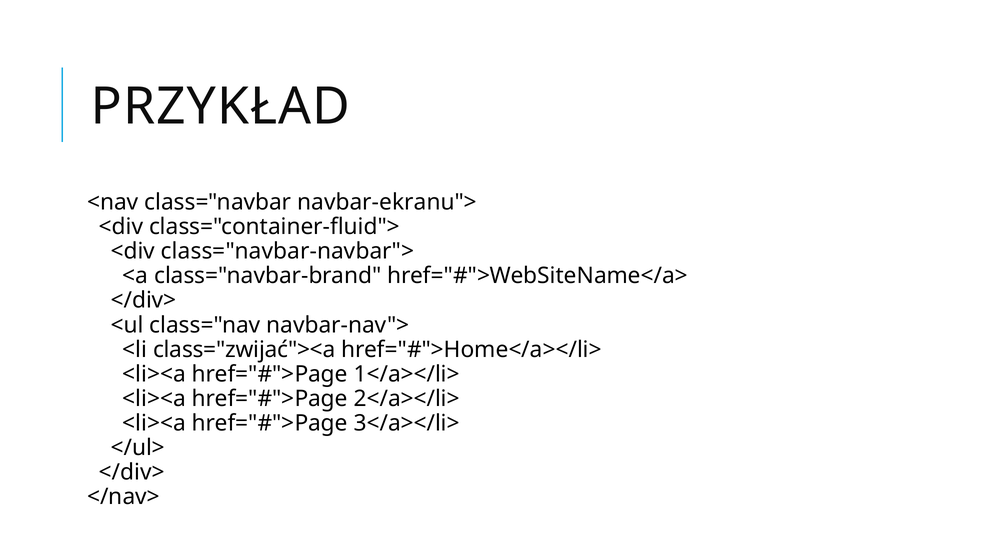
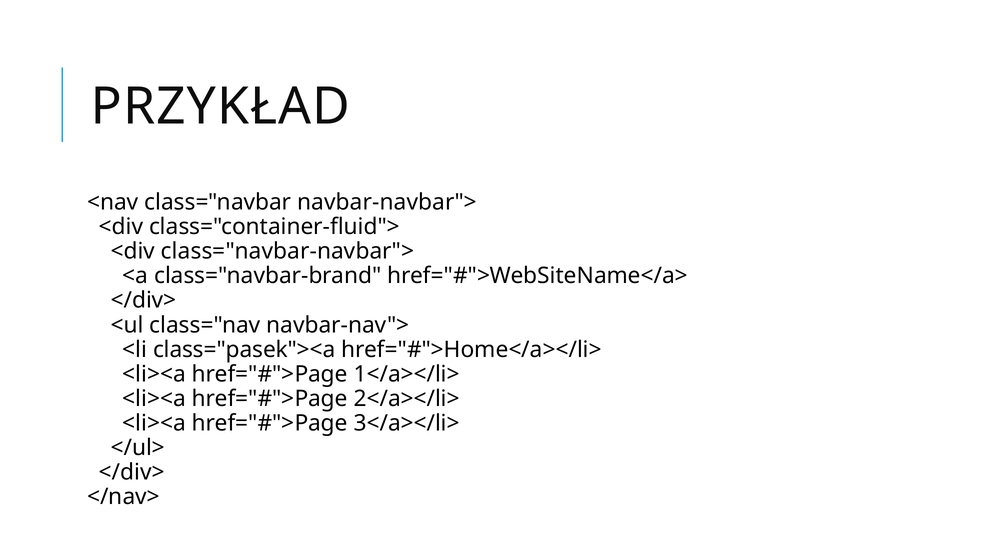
navbar-ekranu">: navbar-ekranu"> -> navbar-navbar"> (387, 202)
class="zwijać"><a: class="zwijać"><a -> class="pasek"><a (244, 349)
